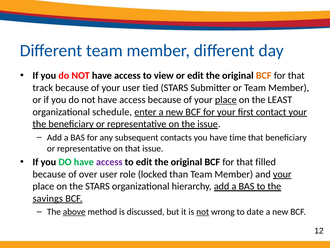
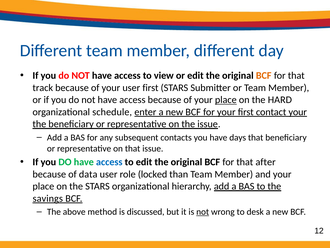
user tied: tied -> first (150, 88)
LEAST: LEAST -> HARD (280, 100)
time: time -> days (238, 137)
access colour: purple -> blue (109, 162)
filled: filled -> after (266, 162)
over: over -> data (88, 174)
your underline: present -> none (282, 174)
above underline: present -> none (74, 211)
date: date -> desk (255, 211)
